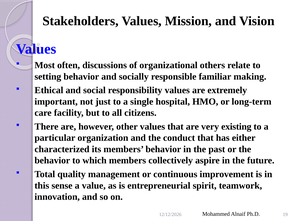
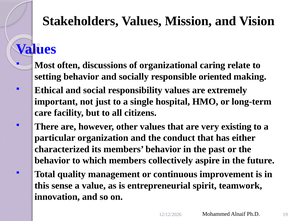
others: others -> caring (213, 65)
familiar: familiar -> oriented (215, 77)
